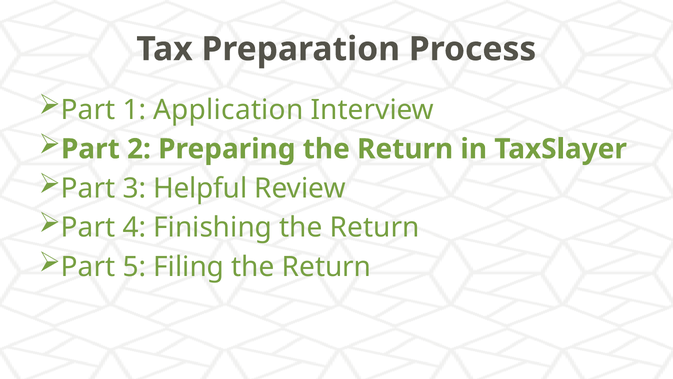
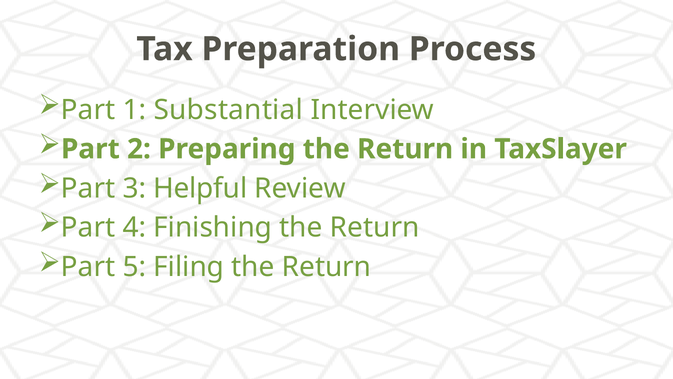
Application: Application -> Substantial (228, 110)
